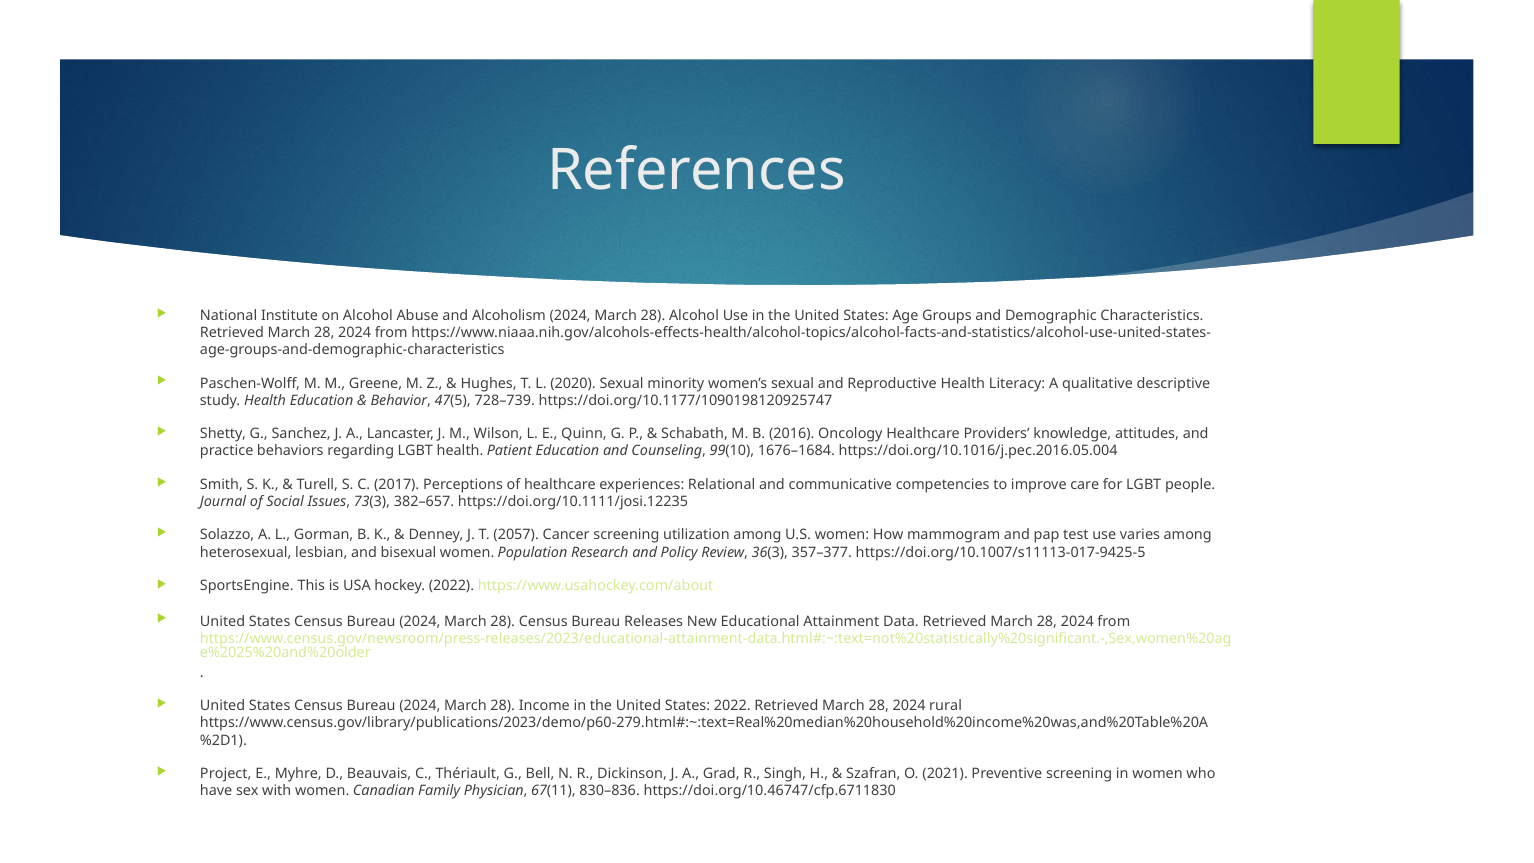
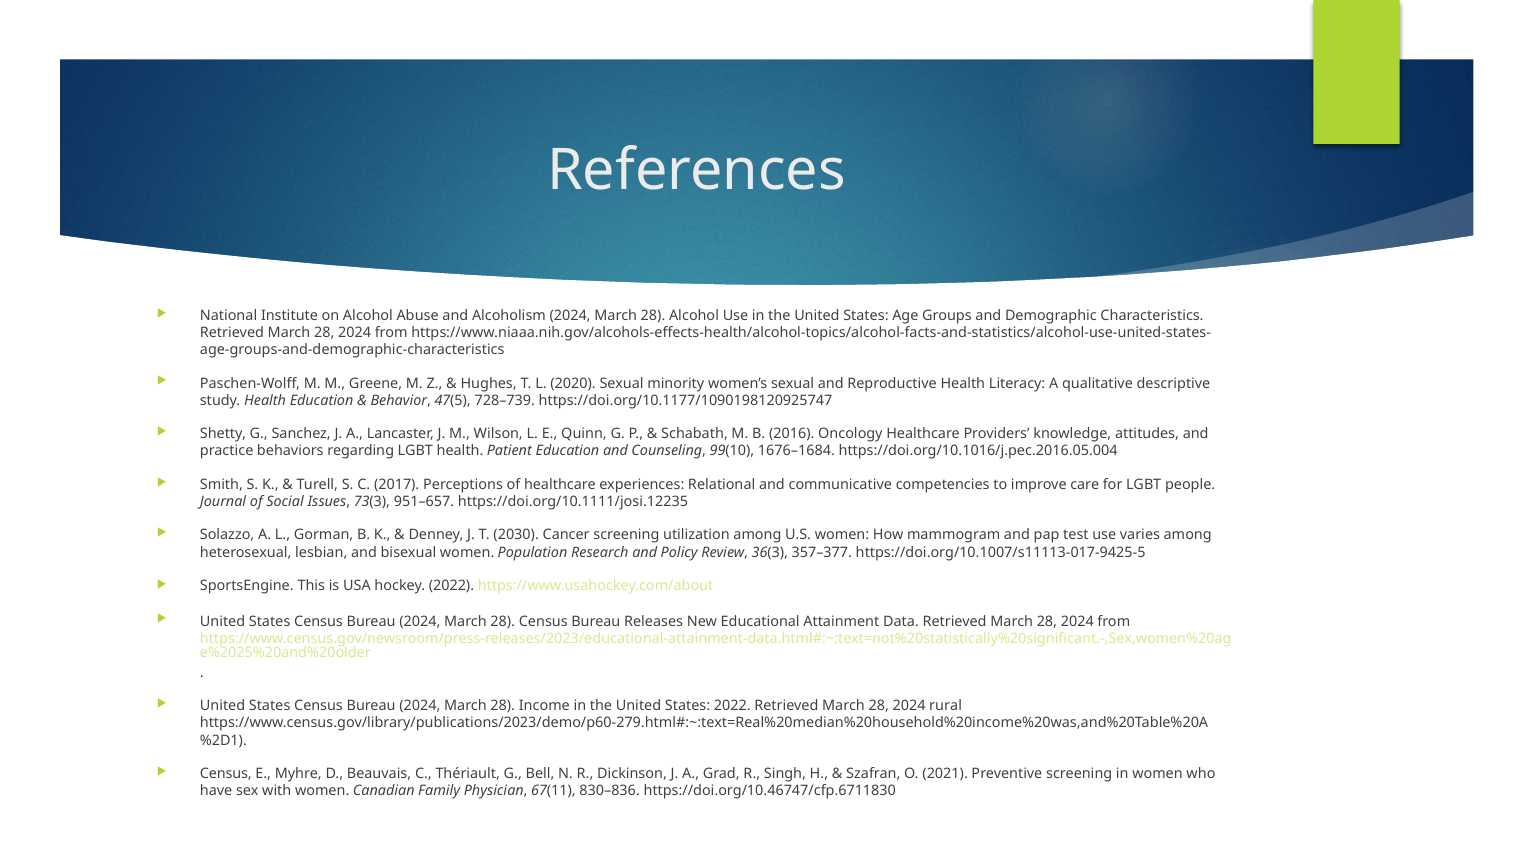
382–657: 382–657 -> 951–657 (424, 502)
2057: 2057 -> 2030 (516, 535)
Project: Project -> Census (226, 774)
